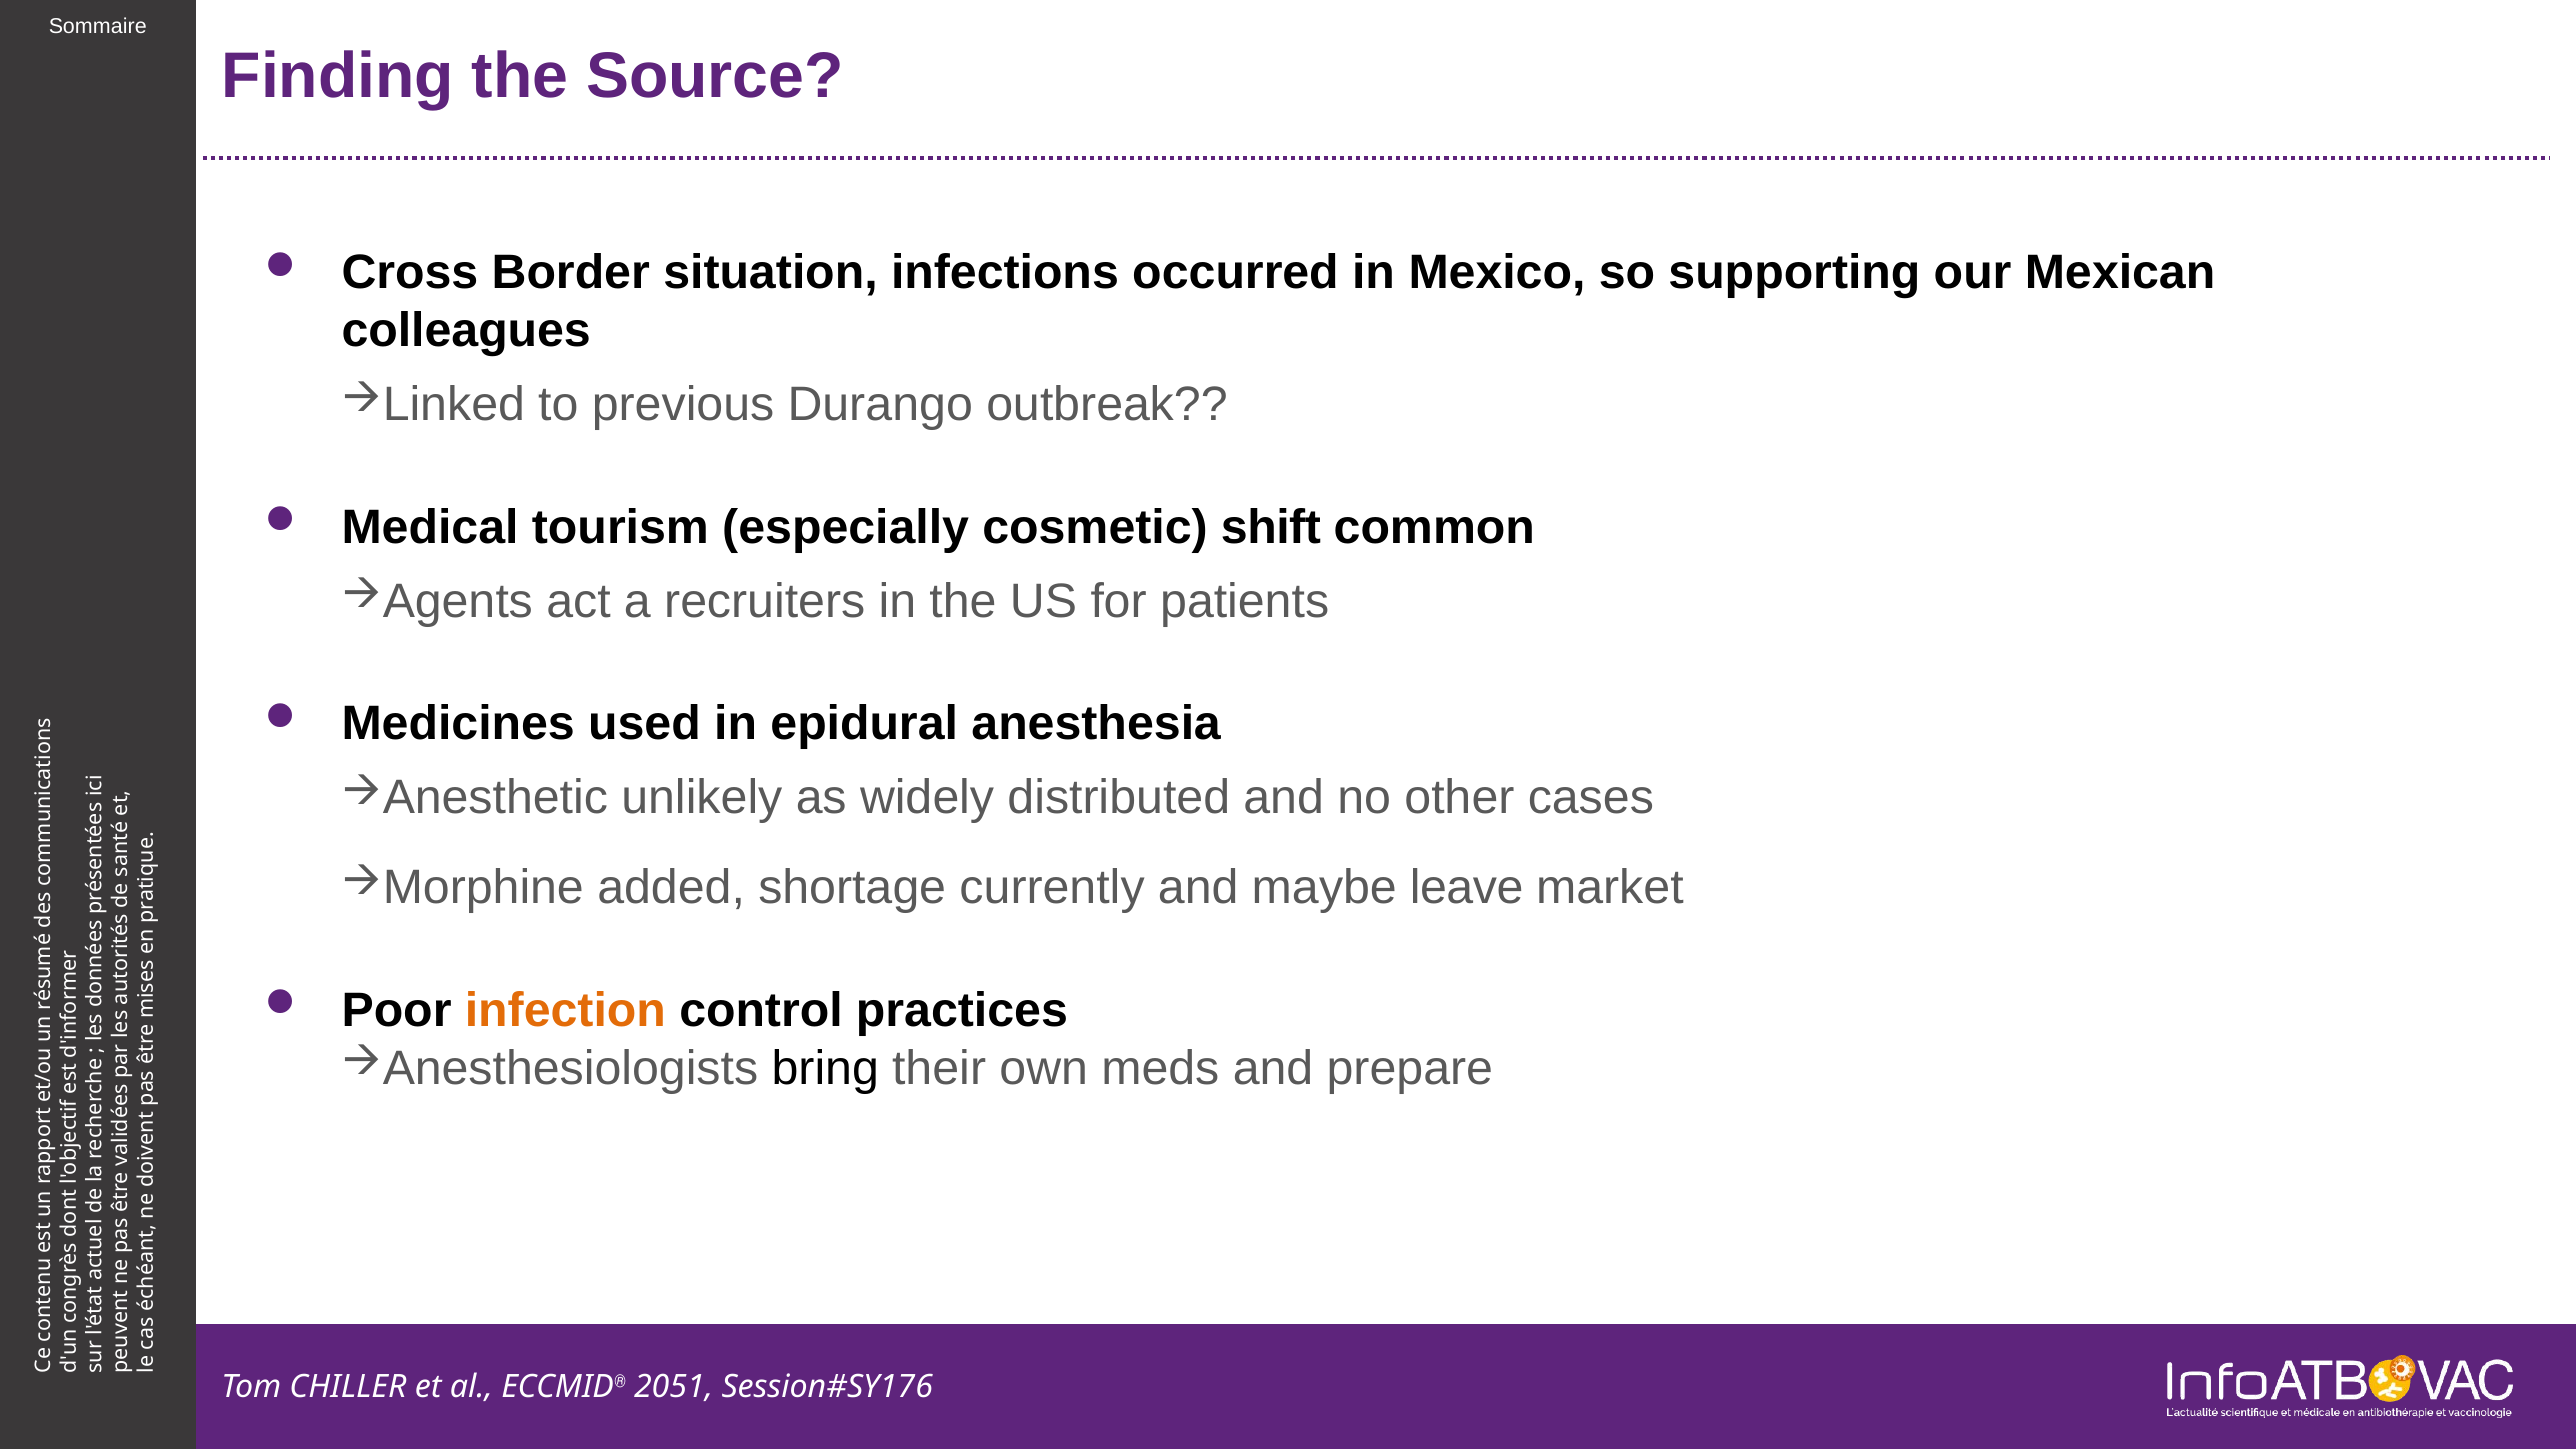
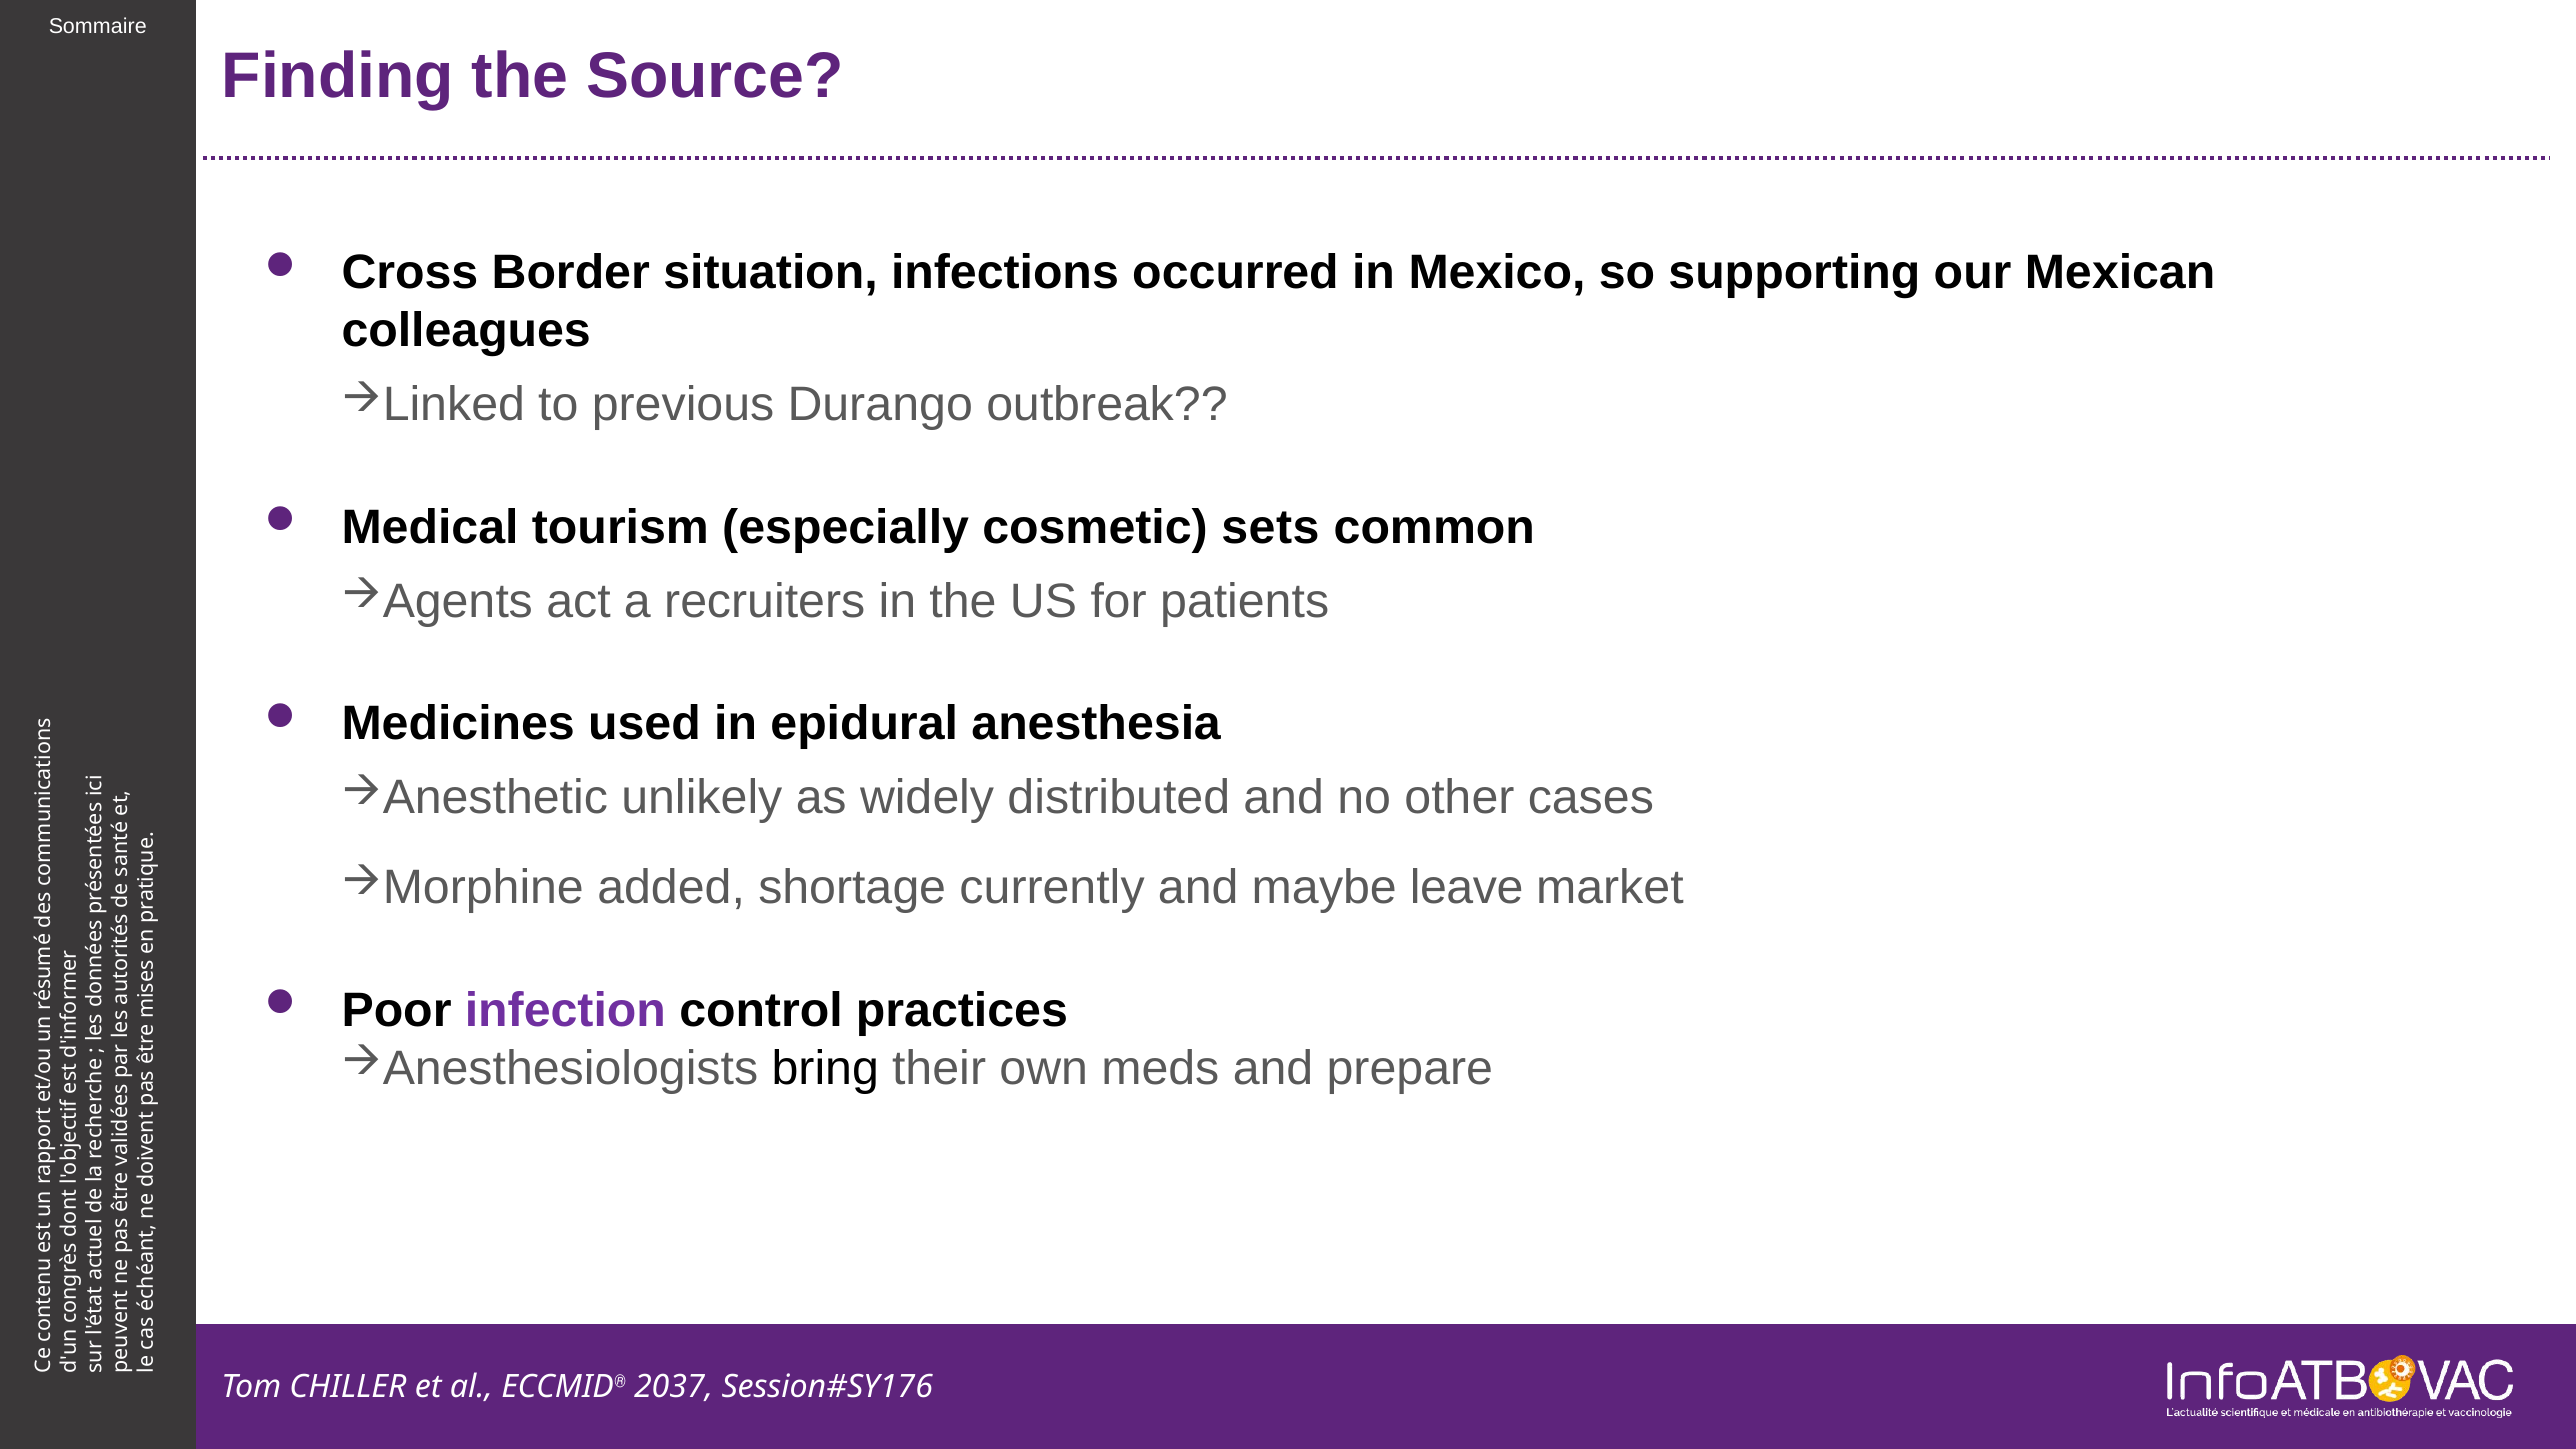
shift: shift -> sets (1270, 527)
infection colour: orange -> purple (565, 1010)
2051: 2051 -> 2037 (674, 1386)
